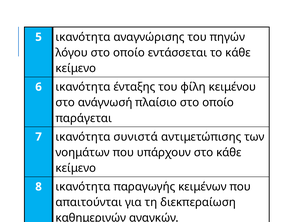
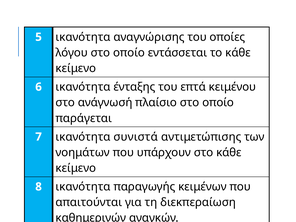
πηγών: πηγών -> οποίες (227, 37)
φίλη: φίλη -> επτά (193, 87)
